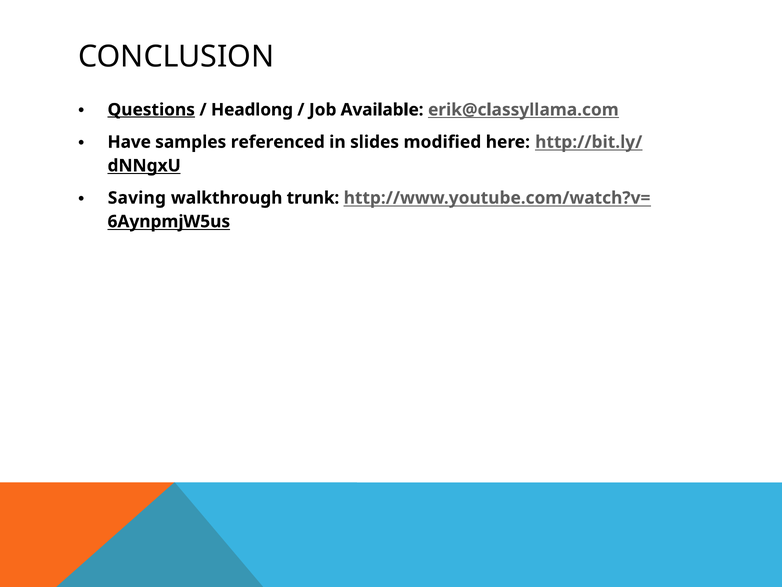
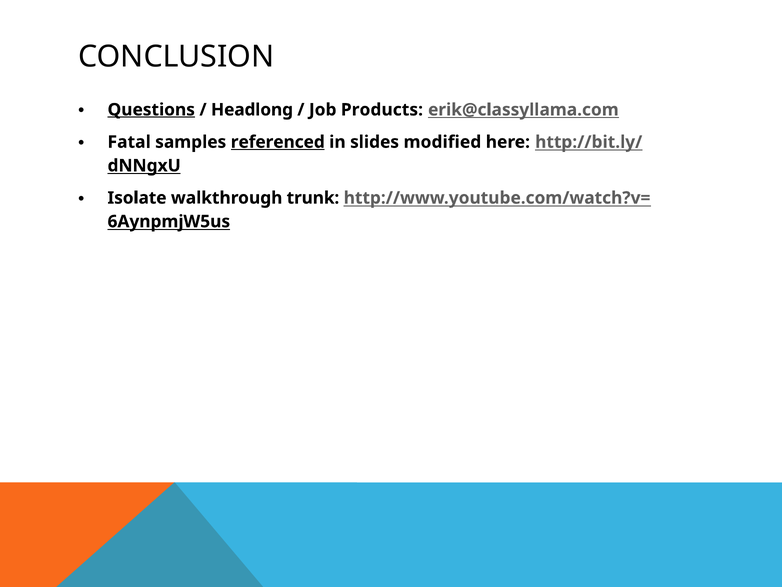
Available: Available -> Products (382, 110)
Have: Have -> Fatal (129, 142)
referenced underline: none -> present (278, 142)
Saving: Saving -> Isolate (137, 198)
